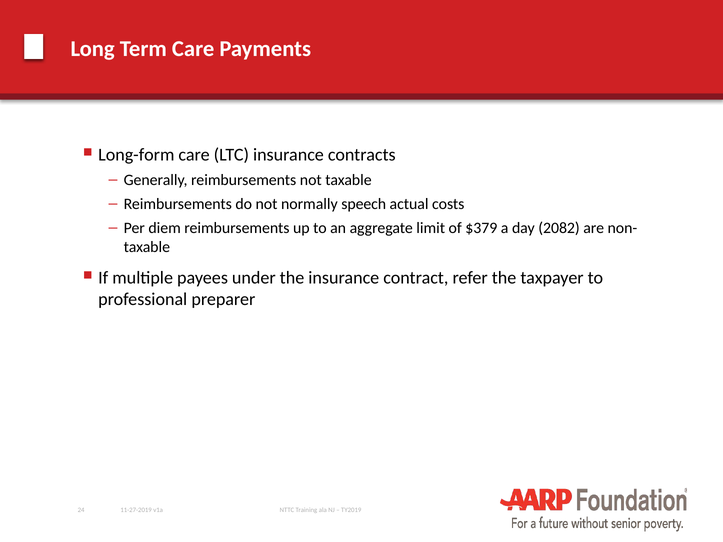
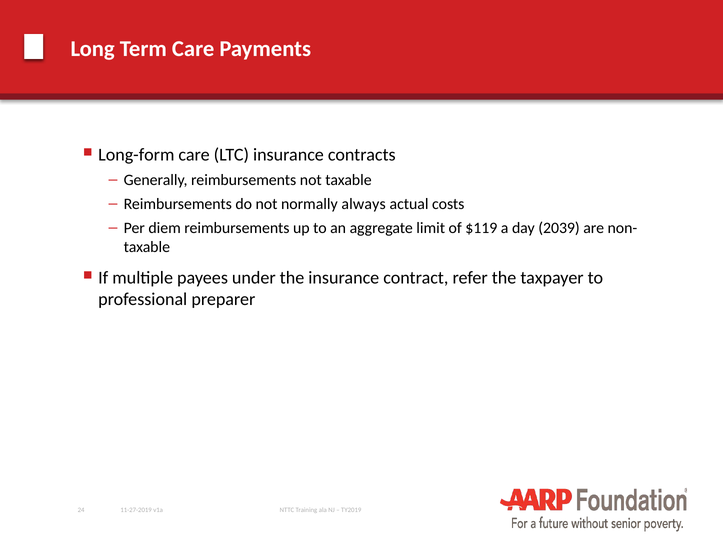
speech: speech -> always (364, 204)
$379: $379 -> $119 (481, 228)
2082: 2082 -> 2039 (559, 228)
